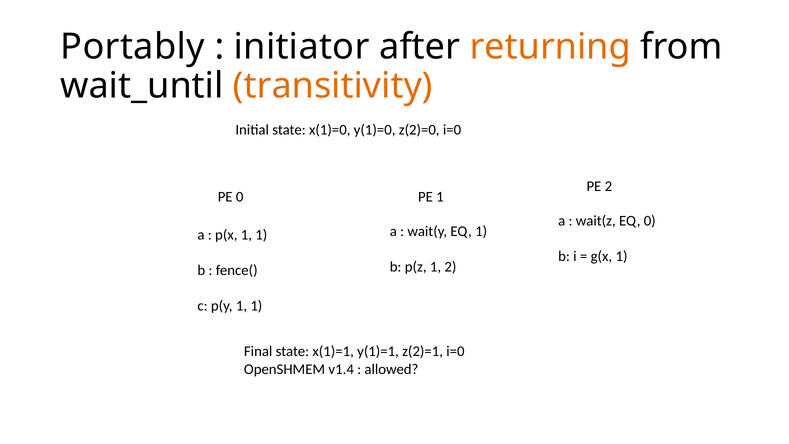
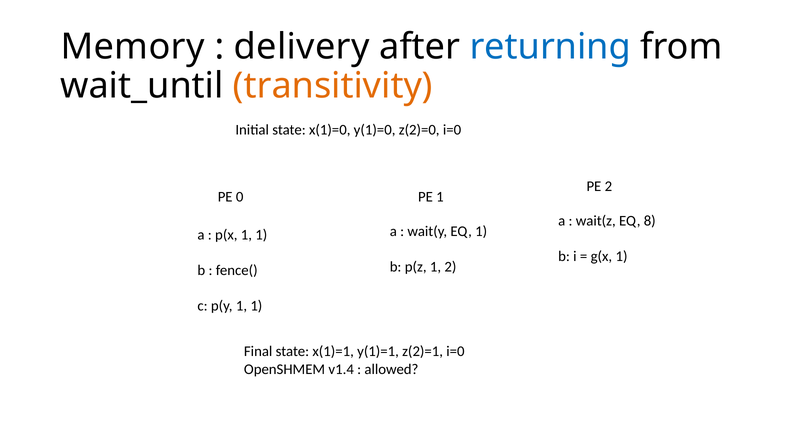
Portably: Portably -> Memory (133, 47)
initiator: initiator -> delivery (302, 47)
returning colour: orange -> blue (550, 47)
EQ 0: 0 -> 8 (650, 221)
